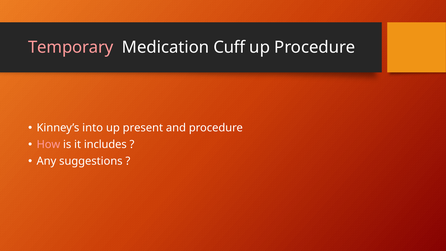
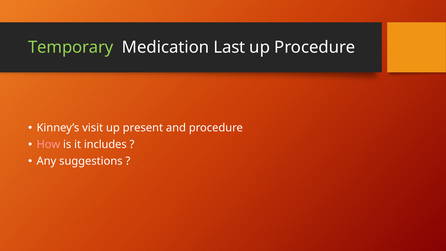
Temporary colour: pink -> light green (71, 47)
Cuff: Cuff -> Last (229, 47)
into: into -> visit (93, 128)
